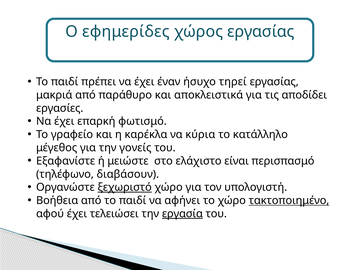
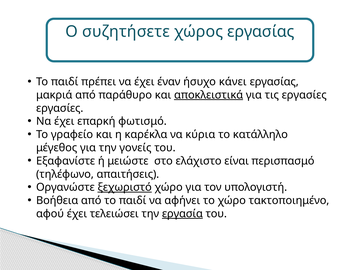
εφημερίδες: εφημερίδες -> συζητήσετε (126, 32)
τηρεί: τηρεί -> κάνει (233, 82)
αποκλειστικά underline: none -> present (209, 95)
τις αποδίδει: αποδίδει -> εργασίες (304, 95)
διαβάσουν: διαβάσουν -> απαιτήσεις (128, 174)
τακτοποιημένο underline: present -> none (289, 201)
